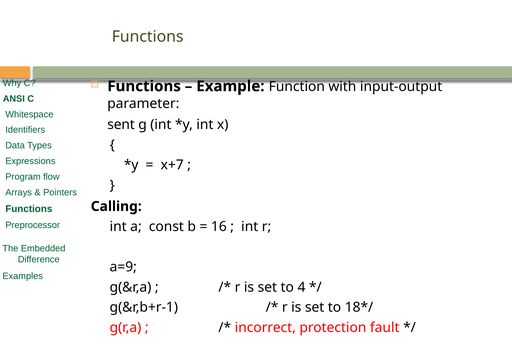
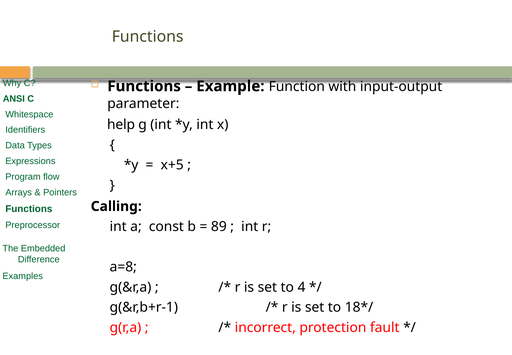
sent: sent -> help (121, 125)
x+7: x+7 -> x+5 (172, 165)
16: 16 -> 89 (219, 226)
a=9: a=9 -> a=8 (123, 267)
